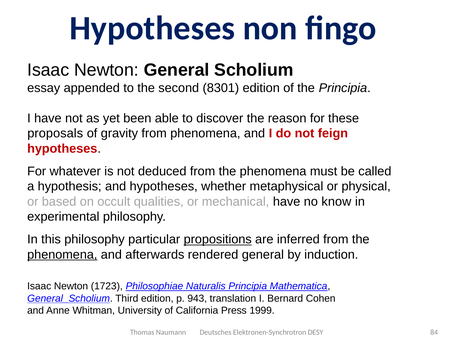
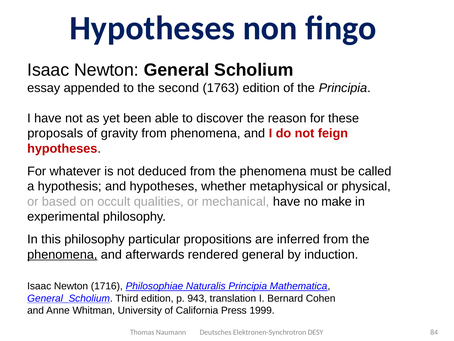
8301: 8301 -> 1763 (221, 88)
know: know -> make (337, 201)
propositions underline: present -> none (218, 239)
1723: 1723 -> 1716 (107, 286)
